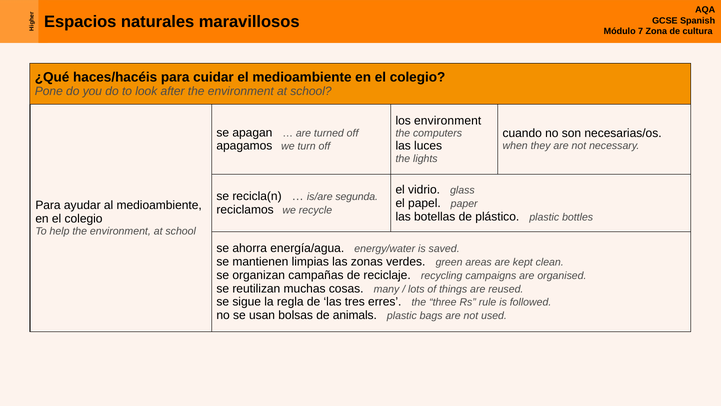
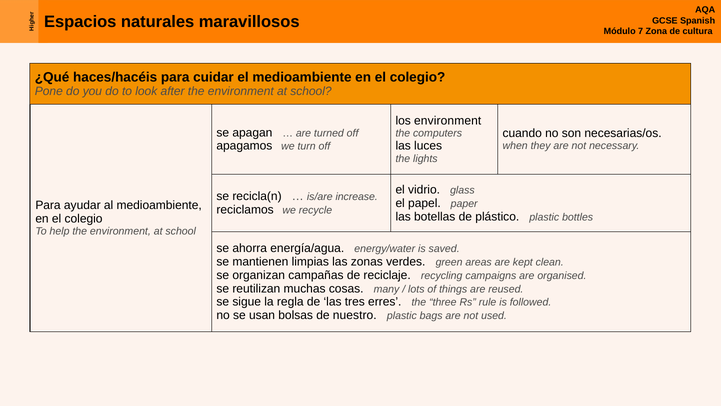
segunda: segunda -> increase (357, 197)
animals: animals -> nuestro (355, 315)
